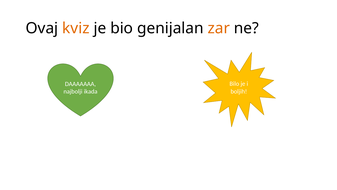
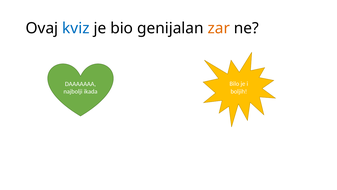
kviz colour: orange -> blue (76, 28)
